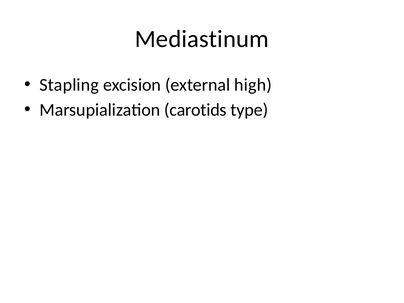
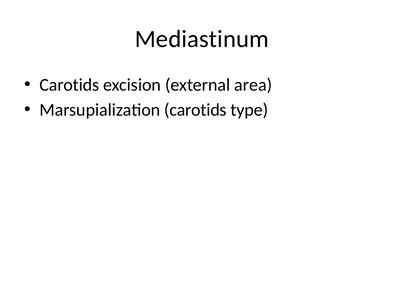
Stapling: Stapling -> Carotids (69, 85)
high: high -> area (253, 85)
